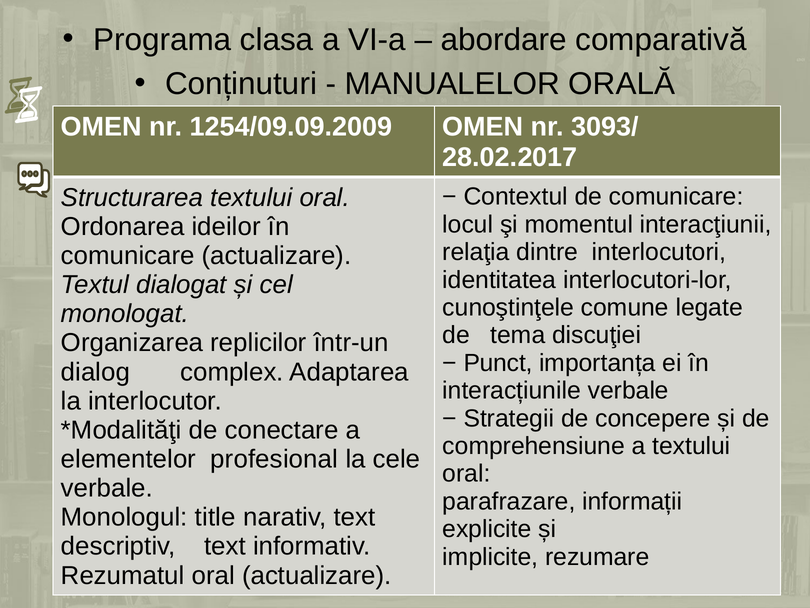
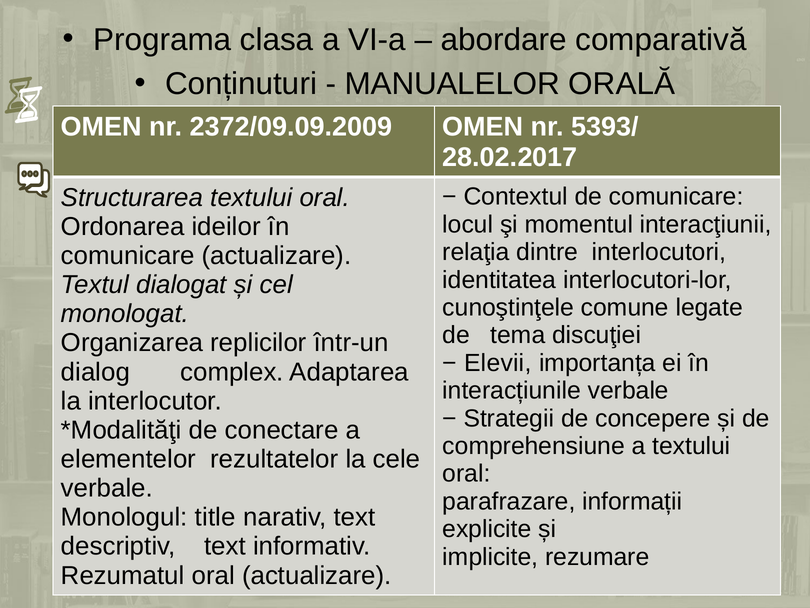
1254/09.09.2009: 1254/09.09.2009 -> 2372/09.09.2009 (291, 127)
3093/: 3093/ -> 5393/ (605, 127)
Punct: Punct -> Elevii (498, 363)
profesional: profesional -> rezultatelor (274, 459)
